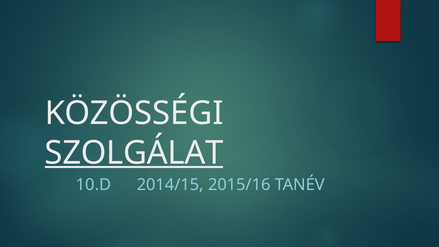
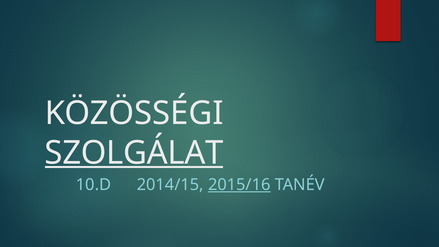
2015/16 underline: none -> present (239, 185)
